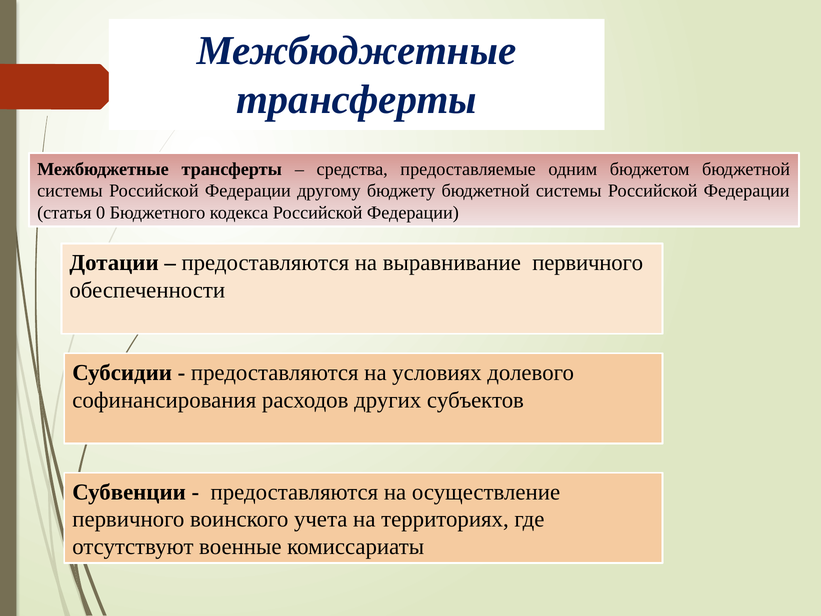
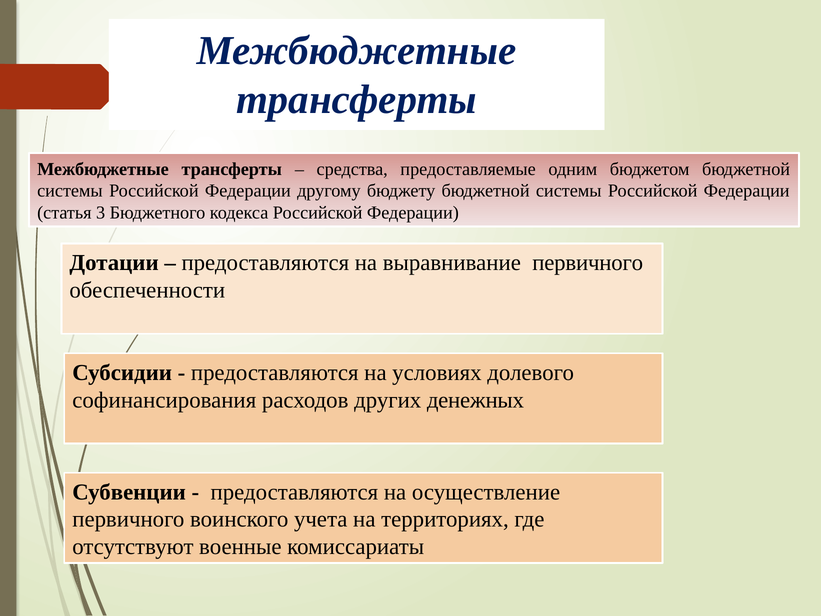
0: 0 -> 3 (101, 213)
субъектов: субъектов -> денежных (475, 400)
